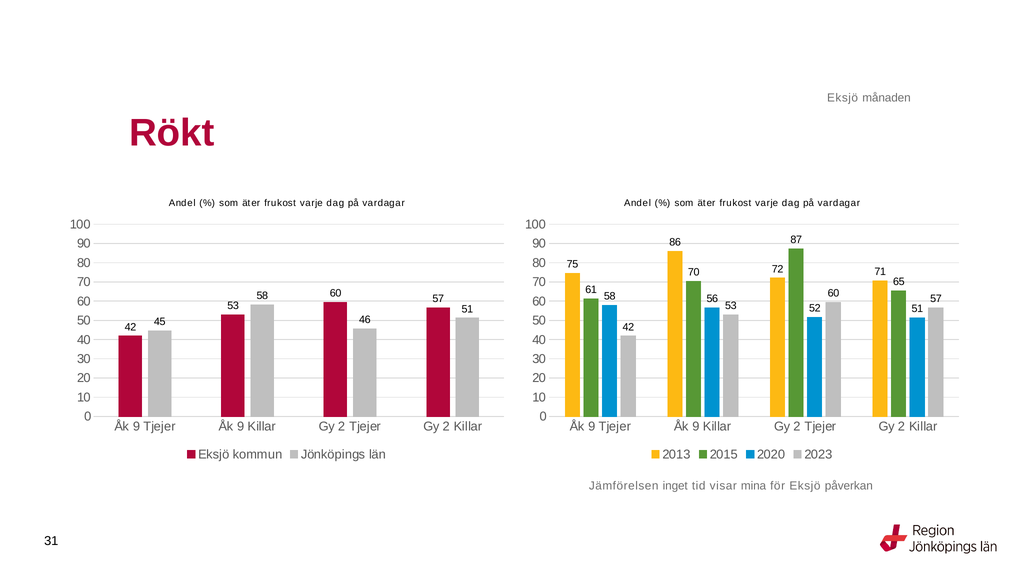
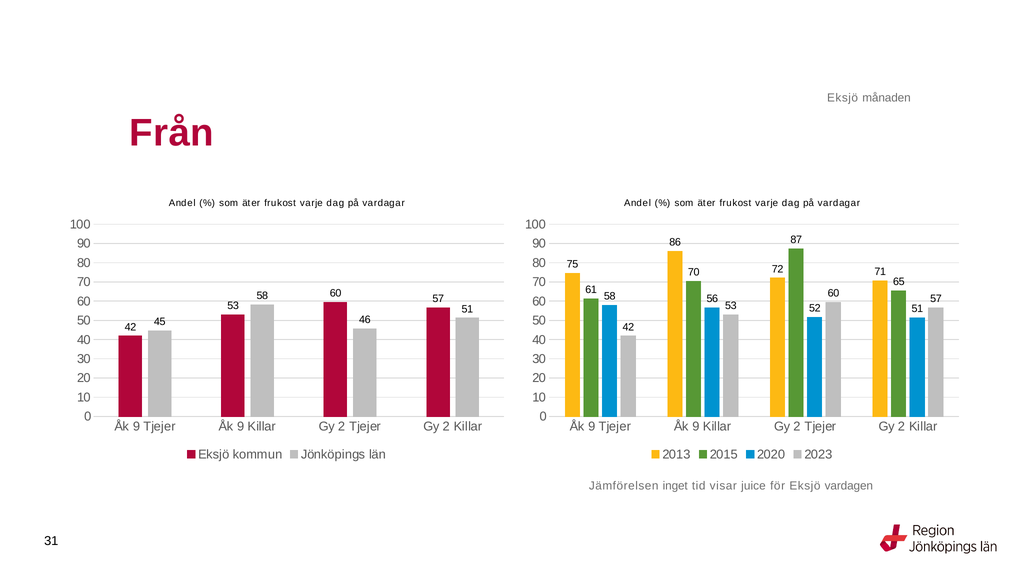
Rökt: Rökt -> Från (172, 133)
mina: mina -> juice (753, 486)
påverkan: påverkan -> vardagen (849, 486)
